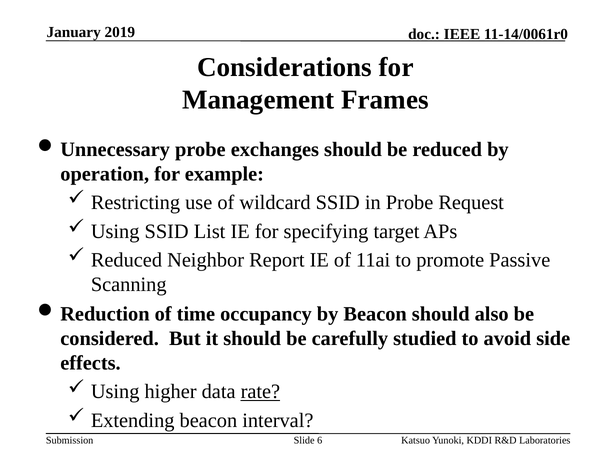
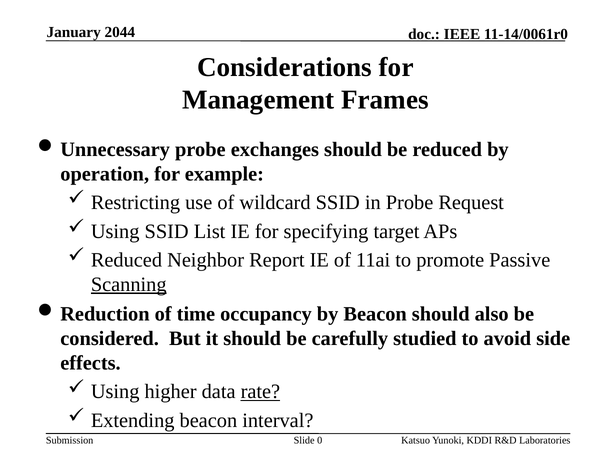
2019: 2019 -> 2044 (120, 32)
Scanning underline: none -> present (129, 284)
6: 6 -> 0 (320, 439)
